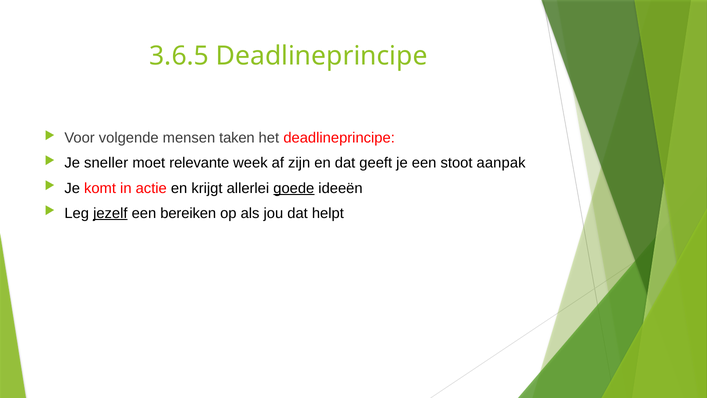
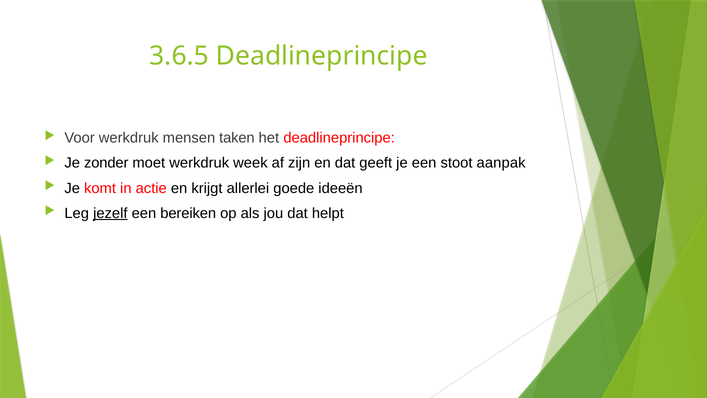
Voor volgende: volgende -> werkdruk (129, 138)
sneller: sneller -> zonder (106, 163)
moet relevante: relevante -> werkdruk (199, 163)
goede underline: present -> none (294, 188)
